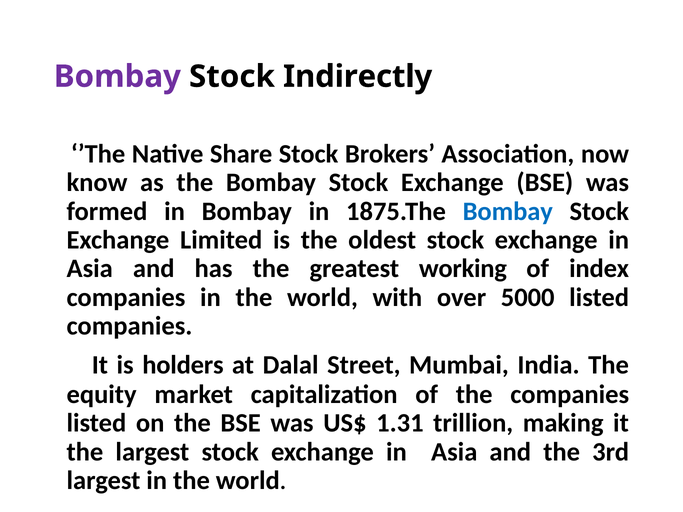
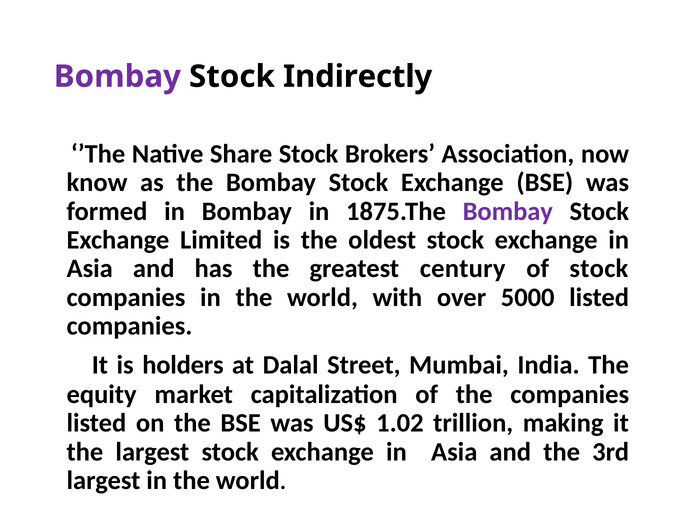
Bombay colour: blue -> purple (508, 211)
working: working -> century (463, 269)
of index: index -> stock (599, 269)
1.31: 1.31 -> 1.02 (400, 423)
